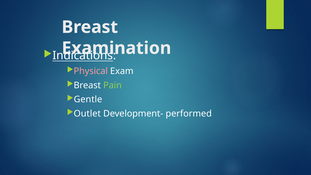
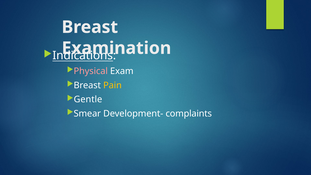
Pain colour: light green -> yellow (112, 85)
Outlet: Outlet -> Smear (87, 114)
performed: performed -> complaints (189, 114)
